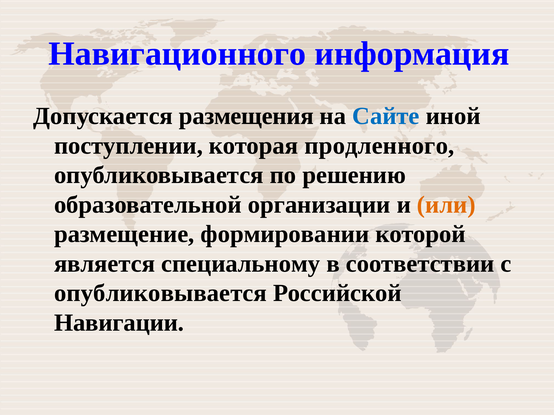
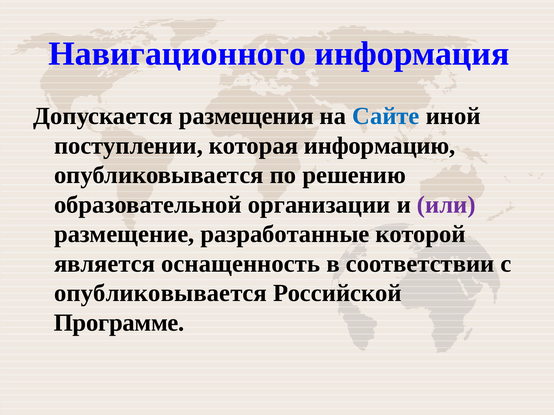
продленного: продленного -> информацию (380, 146)
или colour: orange -> purple (446, 205)
формировании: формировании -> разработанные (285, 234)
специальному: специальному -> оснащенность (241, 264)
Навигации: Навигации -> Программе (119, 323)
